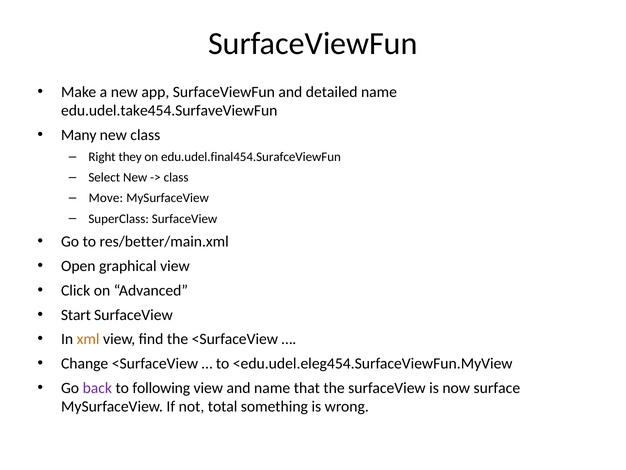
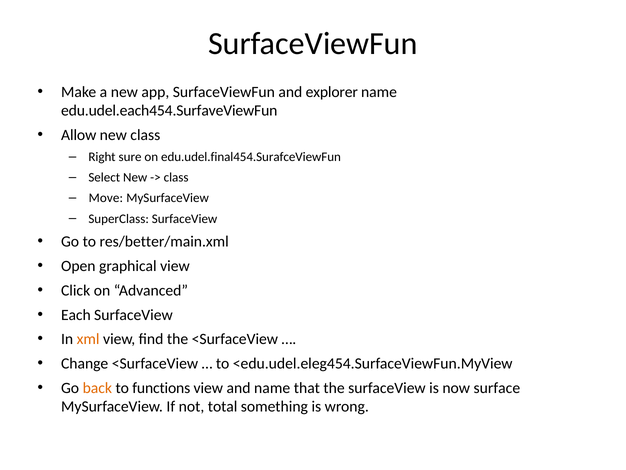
detailed: detailed -> explorer (332, 92)
edu.udel.take454.SurfaveViewFun: edu.udel.take454.SurfaveViewFun -> edu.udel.each454.SurfaveViewFun (169, 111)
Many: Many -> Allow (79, 135)
they: they -> sure (130, 157)
Start: Start -> Each (76, 315)
back colour: purple -> orange (97, 388)
following: following -> functions (161, 388)
